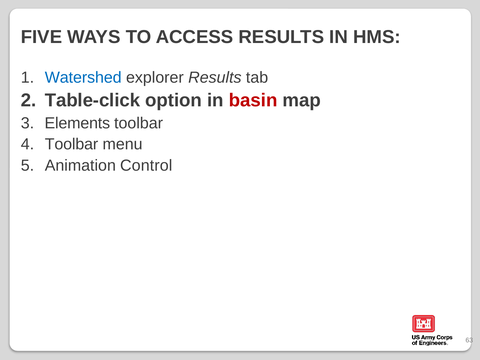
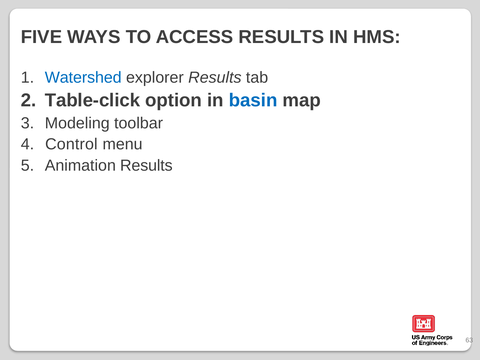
basin colour: red -> blue (253, 100)
Elements: Elements -> Modeling (77, 123)
Toolbar: Toolbar -> Control (71, 144)
Animation Control: Control -> Results (146, 165)
